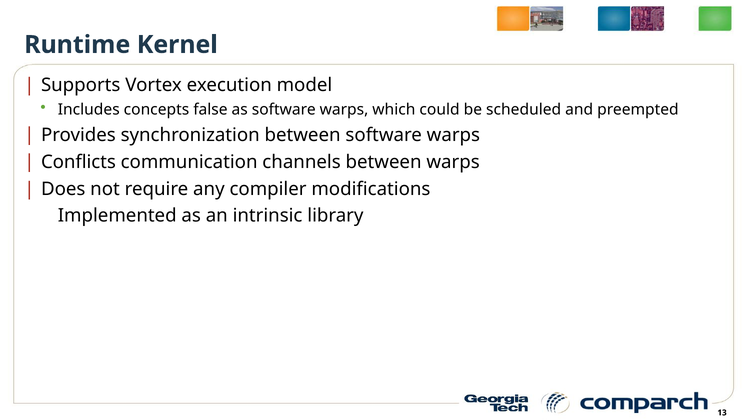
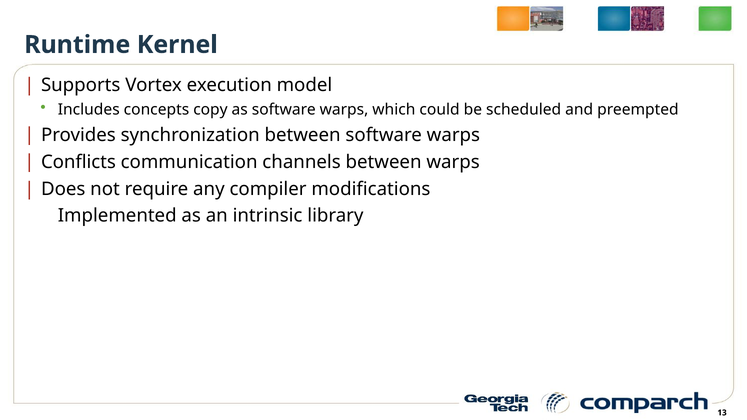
false: false -> copy (210, 110)
